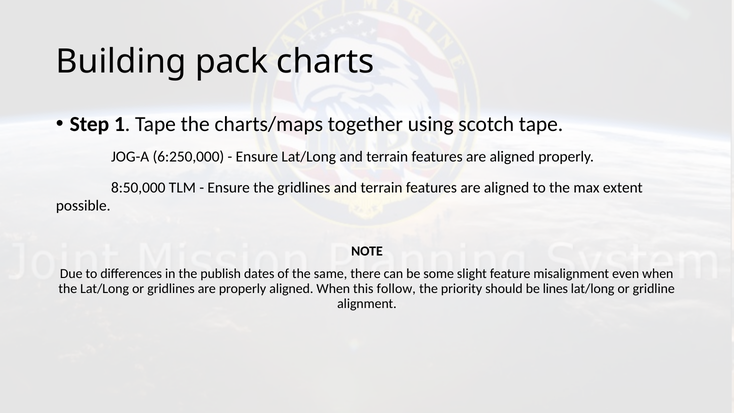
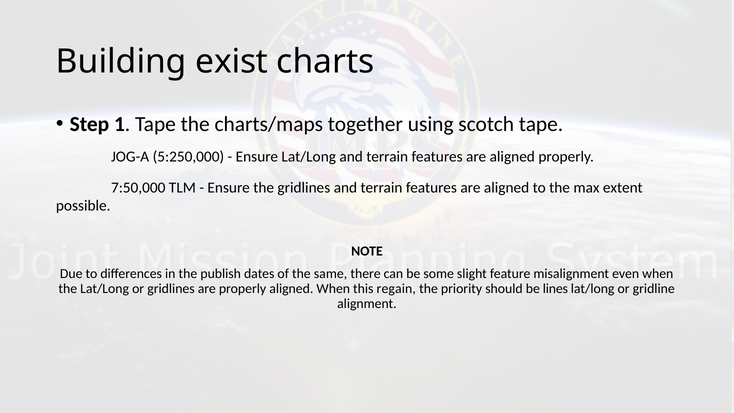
pack: pack -> exist (232, 62)
6:250,000: 6:250,000 -> 5:250,000 (188, 157)
8:50,000: 8:50,000 -> 7:50,000 (138, 188)
follow: follow -> regain (396, 289)
